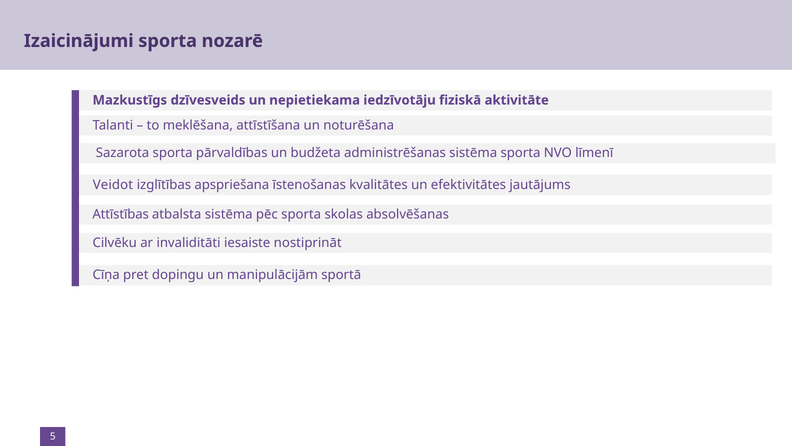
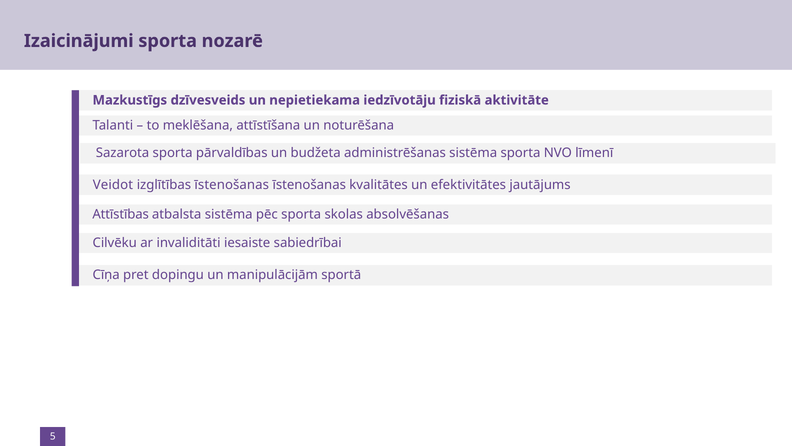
izglītības apspriešana: apspriešana -> īstenošanas (232, 185)
nostiprināt: nostiprināt -> sabiedrībai (308, 243)
